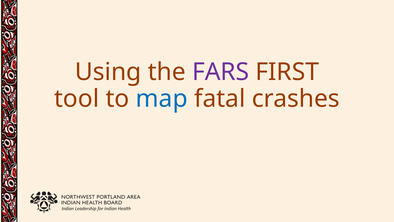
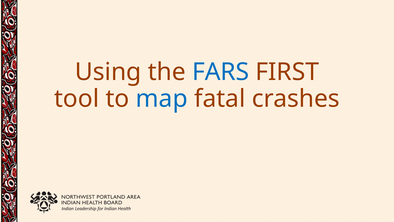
FARS colour: purple -> blue (221, 72)
